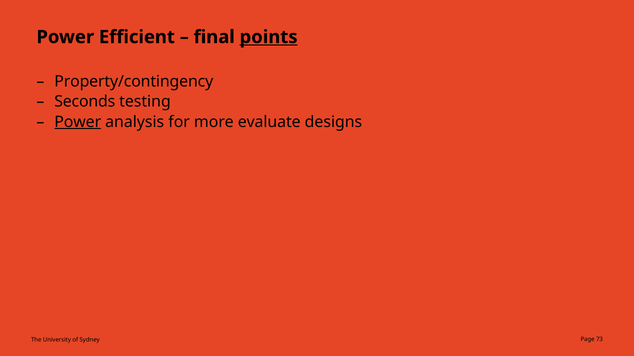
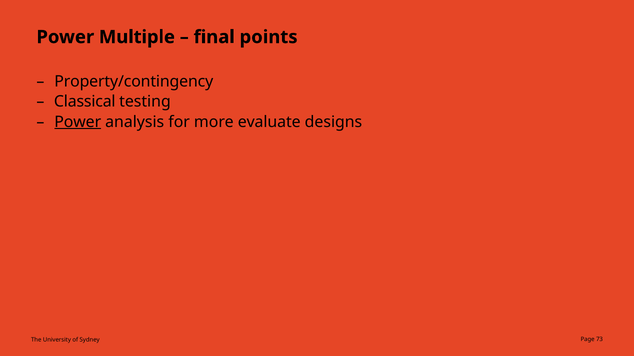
Efficient: Efficient -> Multiple (137, 37)
points underline: present -> none (269, 37)
Seconds: Seconds -> Classical (85, 102)
